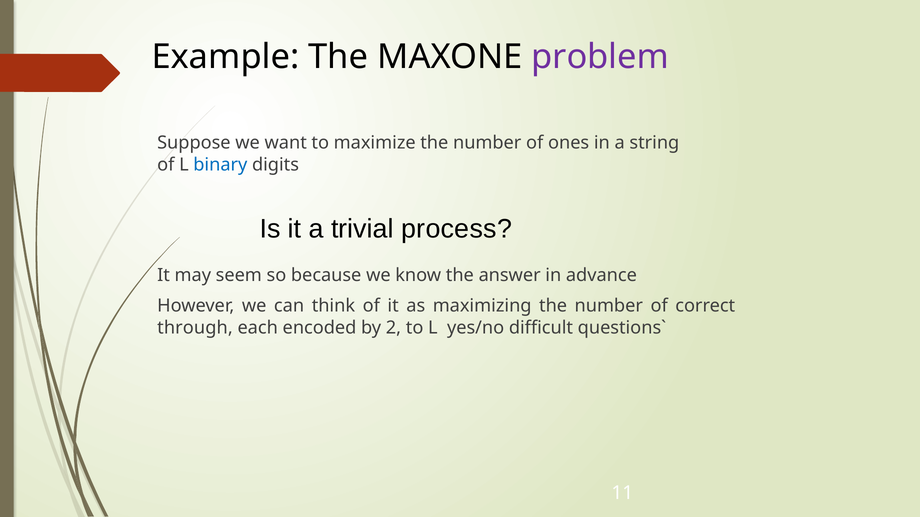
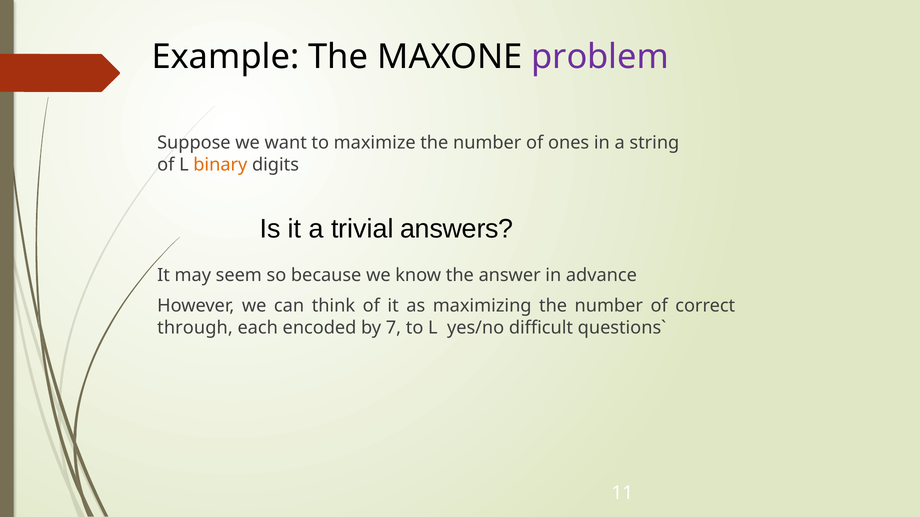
binary colour: blue -> orange (220, 165)
process: process -> answers (457, 229)
2: 2 -> 7 (393, 328)
